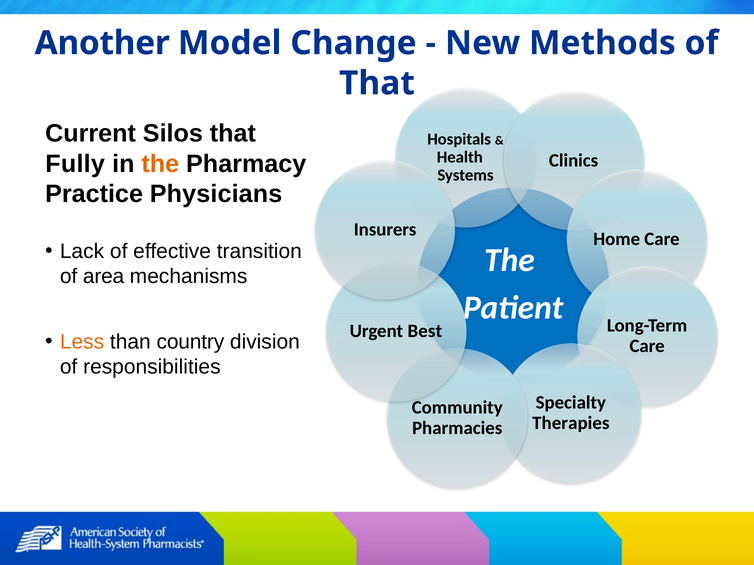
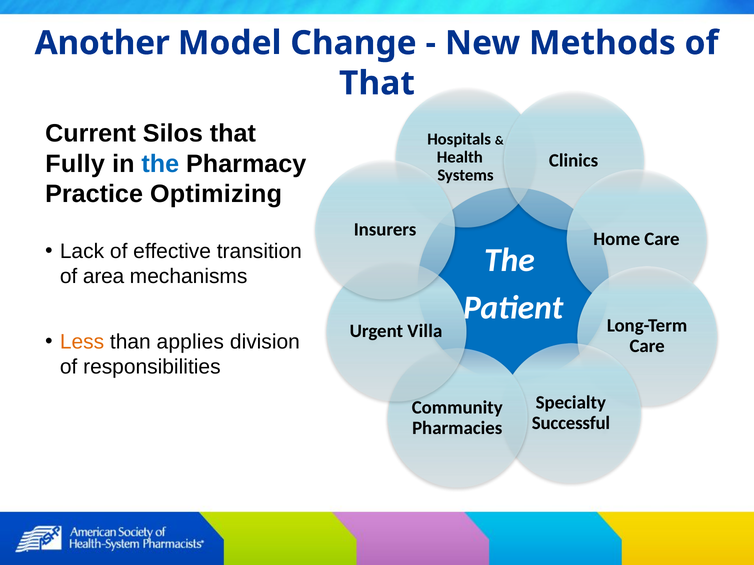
the colour: orange -> blue (160, 164)
Physicians: Physicians -> Optimizing (216, 194)
Best: Best -> Villa (425, 332)
country: country -> applies (190, 342)
Therapies: Therapies -> Successful (571, 423)
